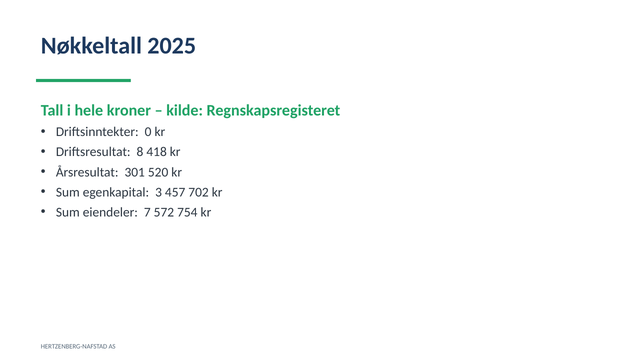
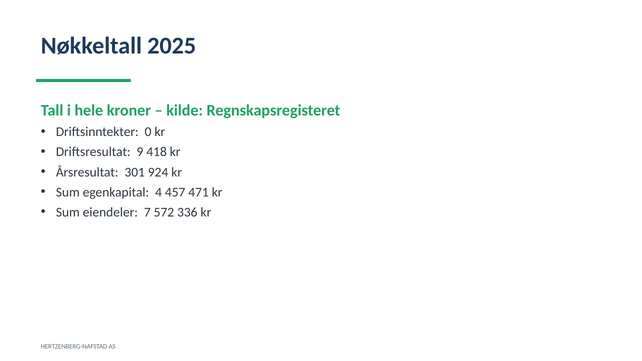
8: 8 -> 9 (140, 152)
520: 520 -> 924 (158, 172)
3: 3 -> 4 (159, 192)
702: 702 -> 471 (199, 192)
754: 754 -> 336 (187, 212)
